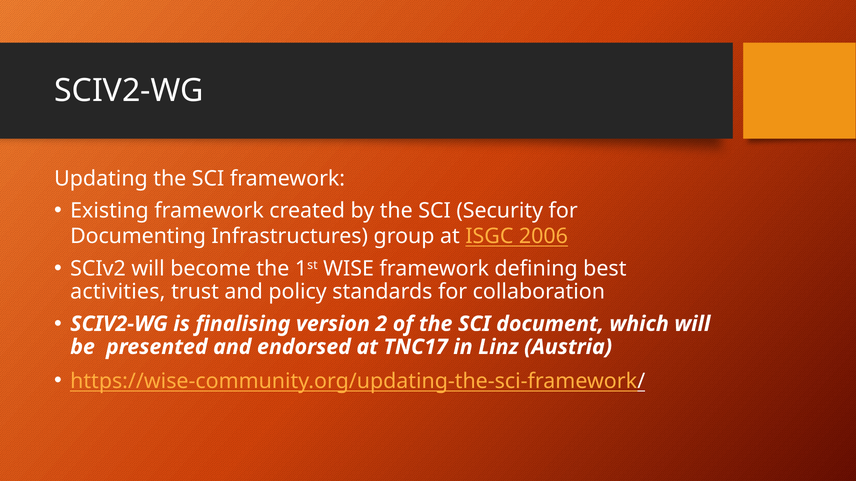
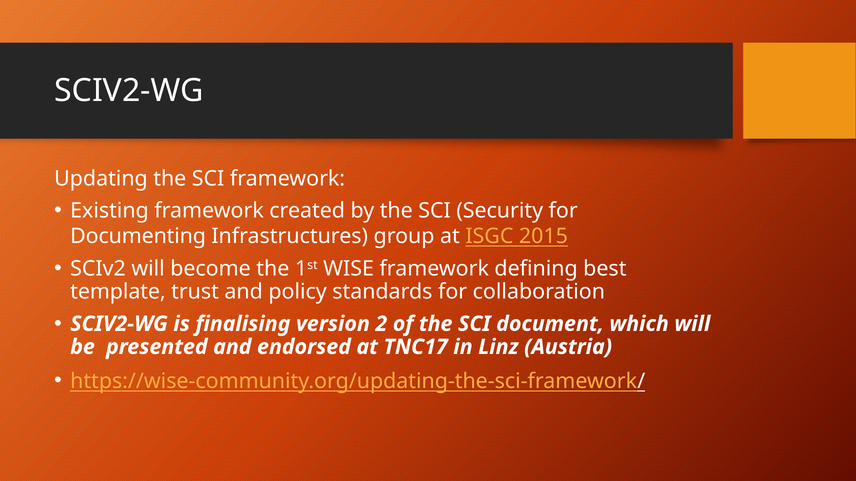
2006: 2006 -> 2015 (543, 236)
activities: activities -> template (118, 292)
